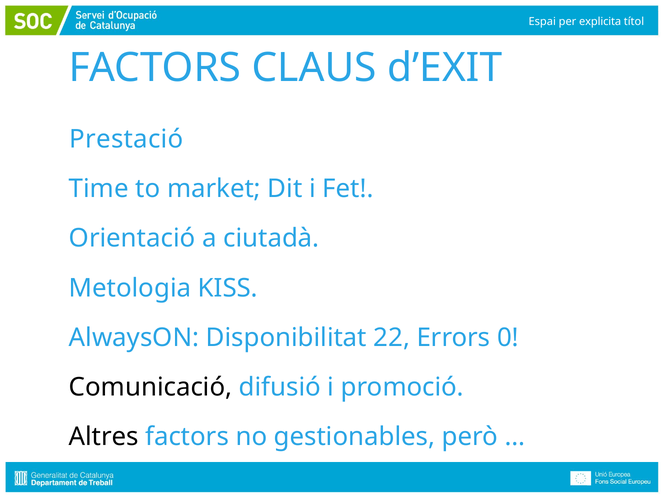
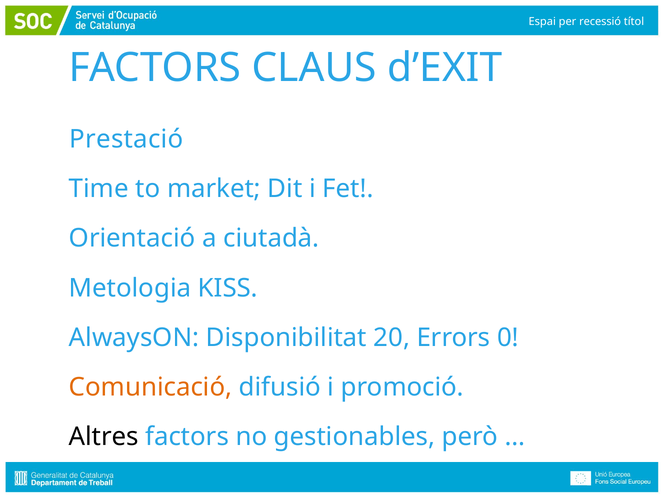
explicita: explicita -> recessió (600, 22)
22: 22 -> 20 (392, 338)
Comunicació colour: black -> orange (151, 388)
